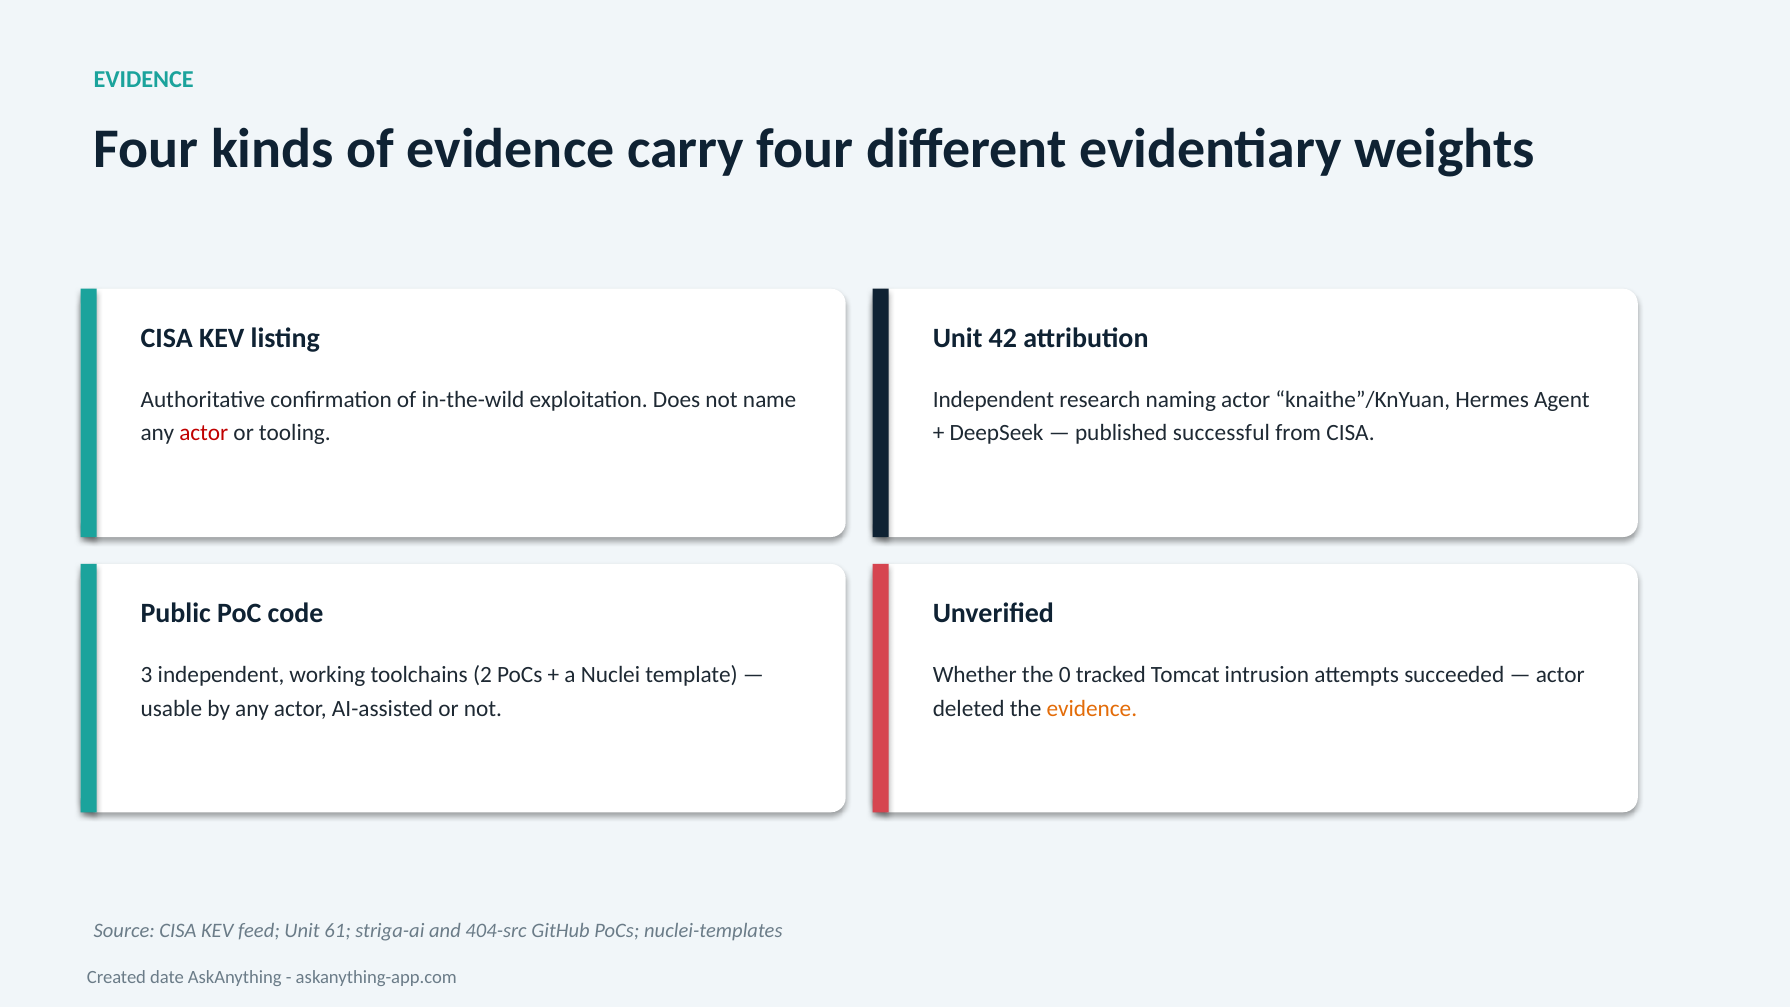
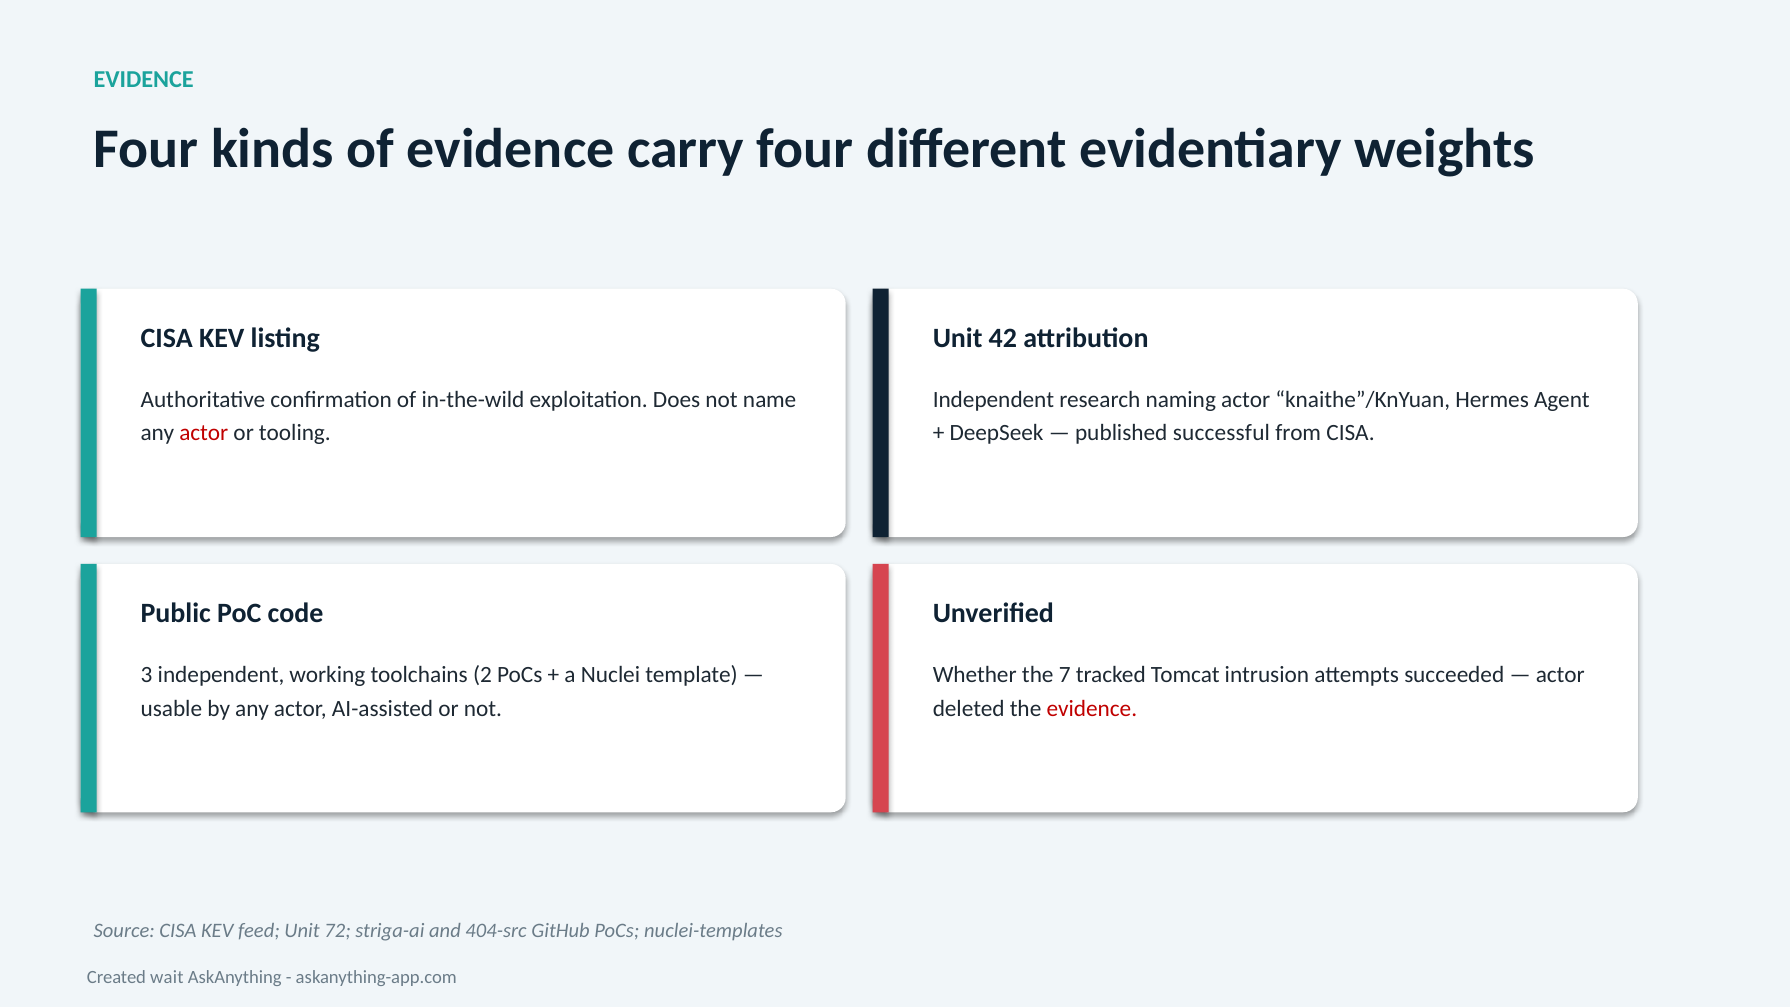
0: 0 -> 7 (1065, 675)
evidence colour: orange -> red (1092, 708)
61: 61 -> 72 (338, 931)
date: date -> wait (167, 978)
